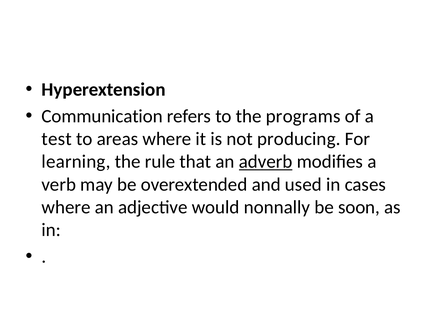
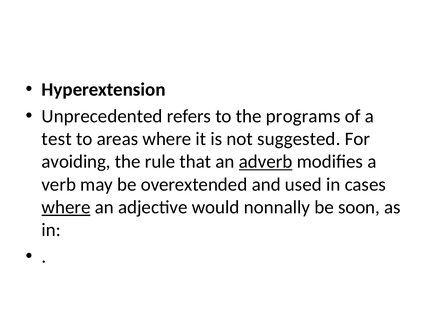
Communication: Communication -> Unprecedented (102, 116)
producing: producing -> suggested (299, 139)
learning: learning -> avoiding (76, 162)
where underline: none -> present (66, 207)
